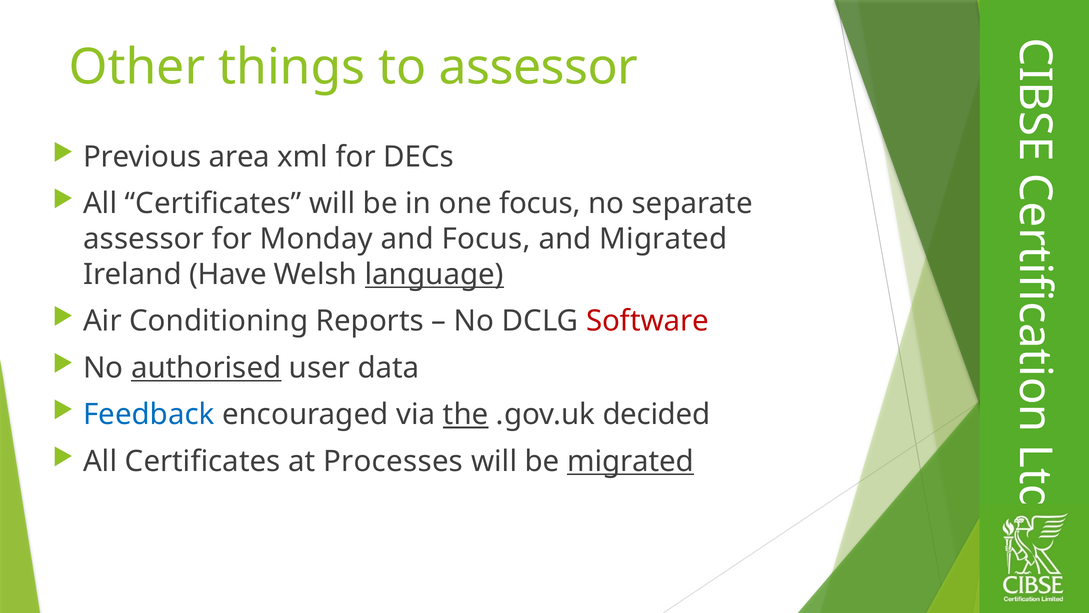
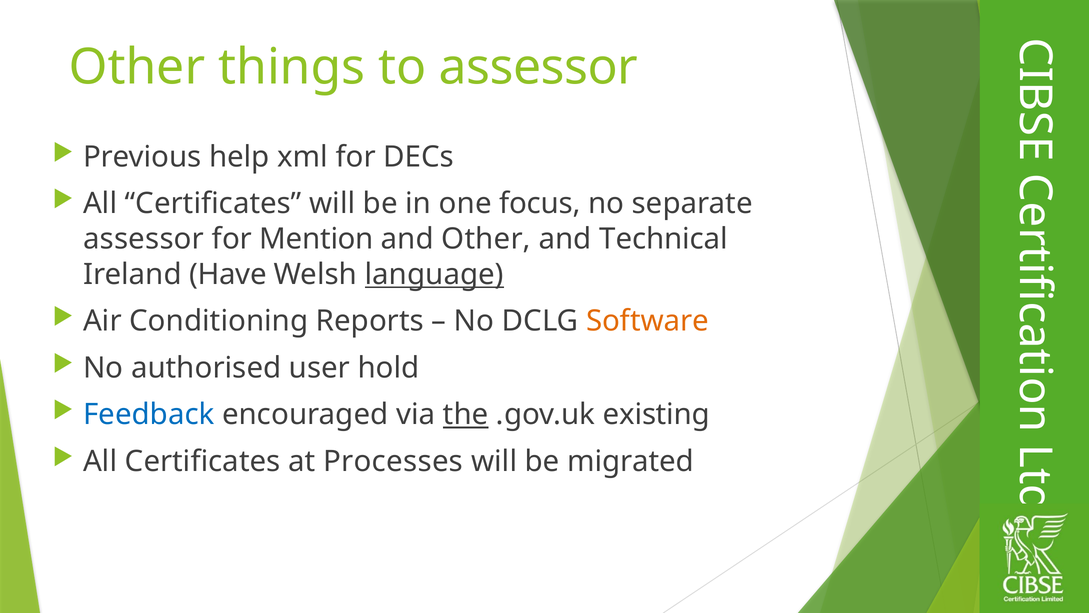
area: area -> help (239, 157)
Monday: Monday -> Mention (317, 239)
and Focus: Focus -> Other (486, 239)
and Migrated: Migrated -> Technical (664, 239)
Software colour: red -> orange (647, 321)
authorised underline: present -> none (206, 368)
data: data -> hold (388, 368)
decided: decided -> existing (656, 414)
migrated underline: present -> none (631, 461)
